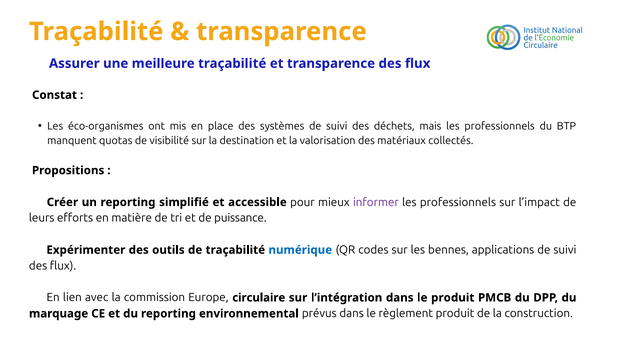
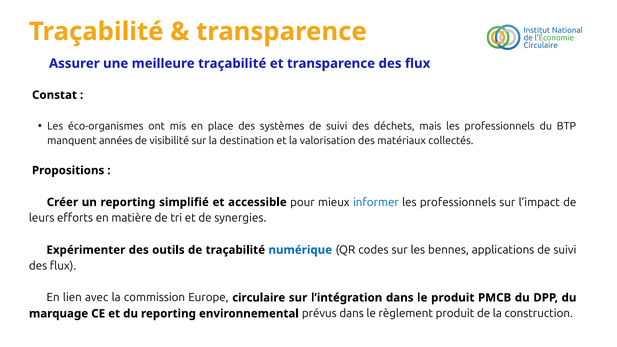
quotas: quotas -> années (116, 141)
informer colour: purple -> blue (376, 202)
puissance: puissance -> synergies (240, 218)
